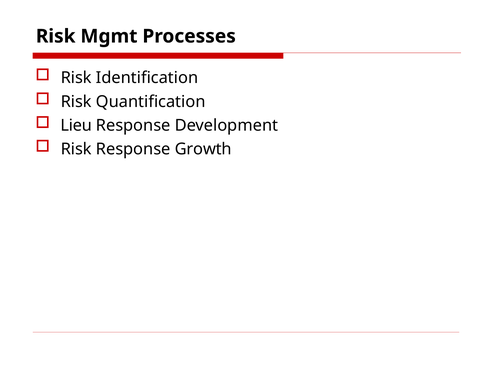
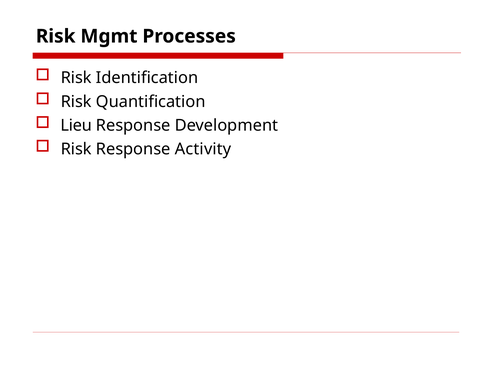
Growth: Growth -> Activity (203, 149)
